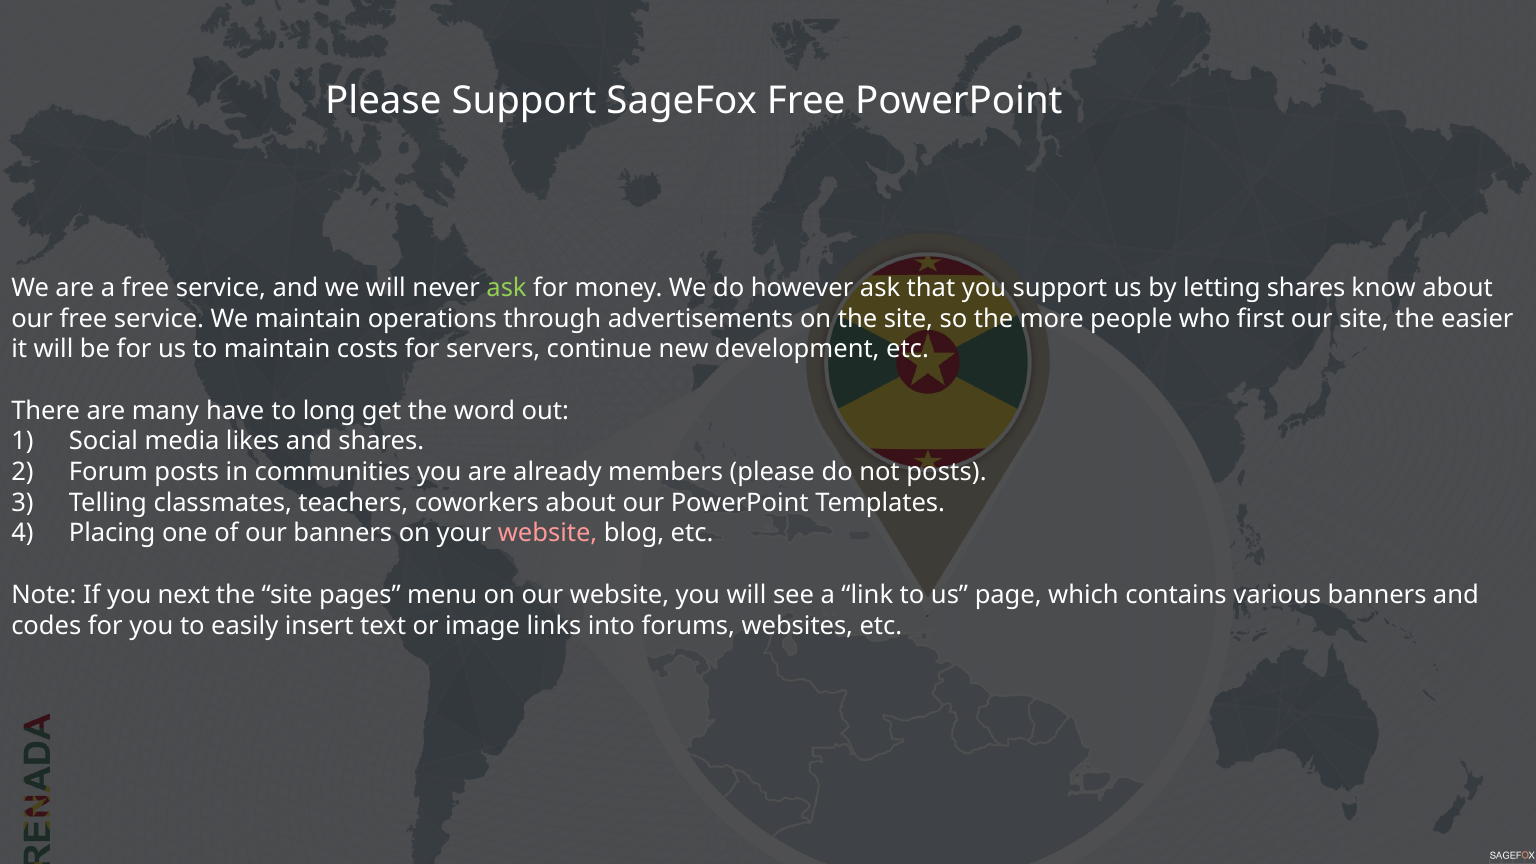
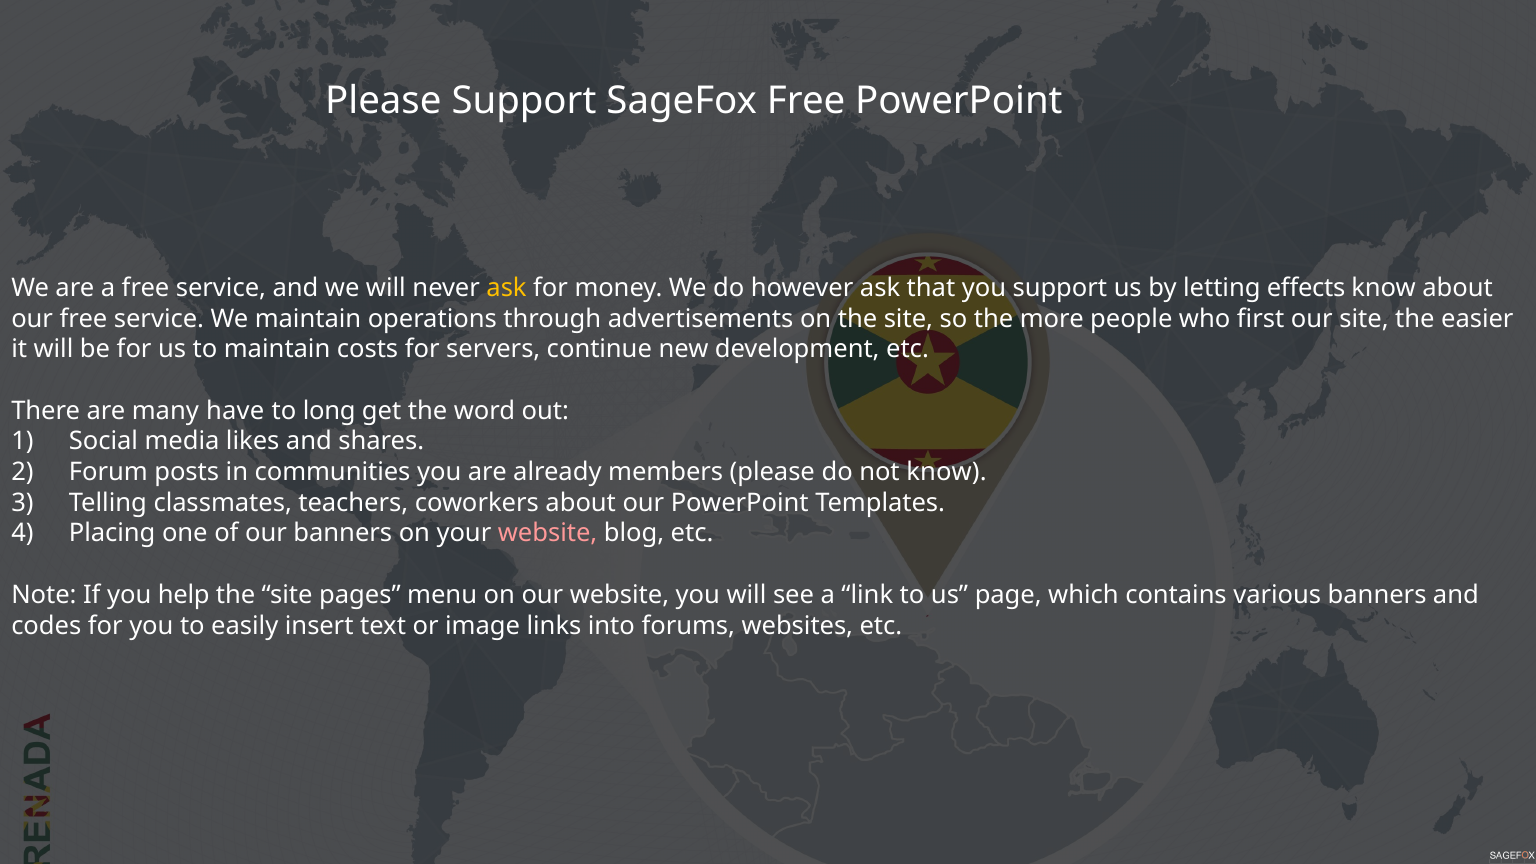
ask colour: light green -> yellow (507, 288)
letting shares: shares -> effects (1306, 288)
not posts: posts -> know (946, 472)
next: next -> help (184, 595)
